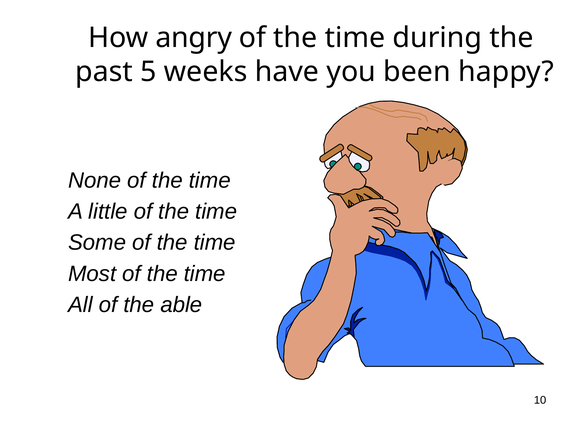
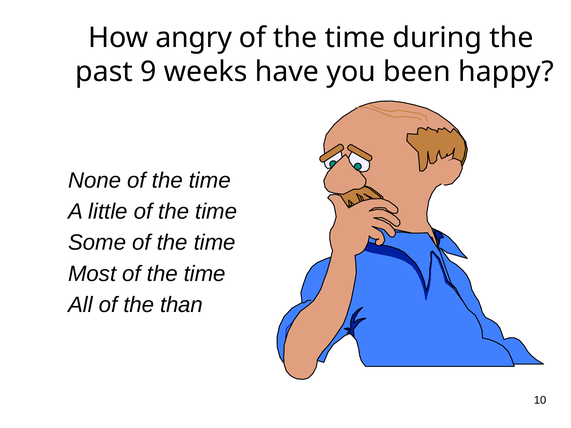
5: 5 -> 9 (148, 72)
able: able -> than (181, 305)
